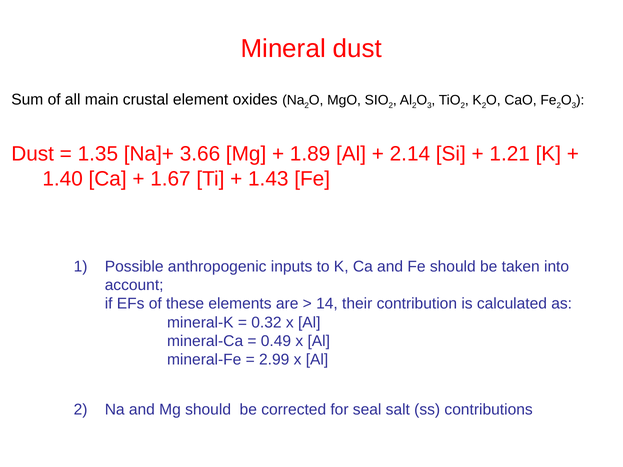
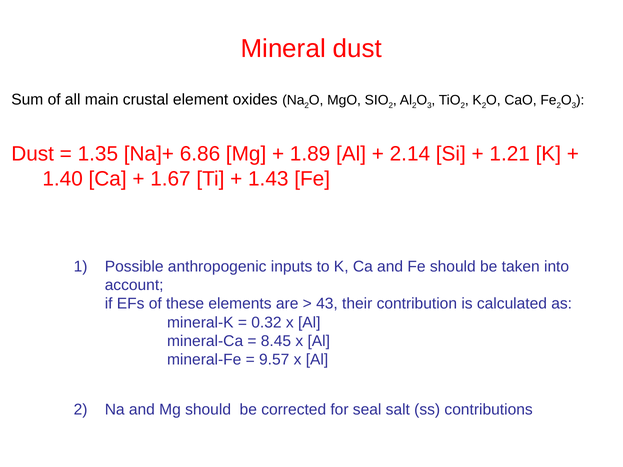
3.66: 3.66 -> 6.86 (200, 154)
14: 14 -> 43 (327, 304)
0.49: 0.49 -> 8.45 (276, 341)
2.99: 2.99 -> 9.57 (274, 360)
